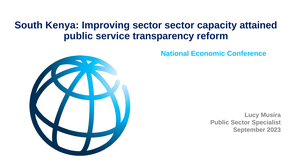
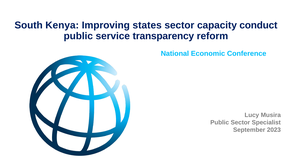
Improving sector: sector -> states (147, 25)
attained: attained -> conduct (258, 25)
